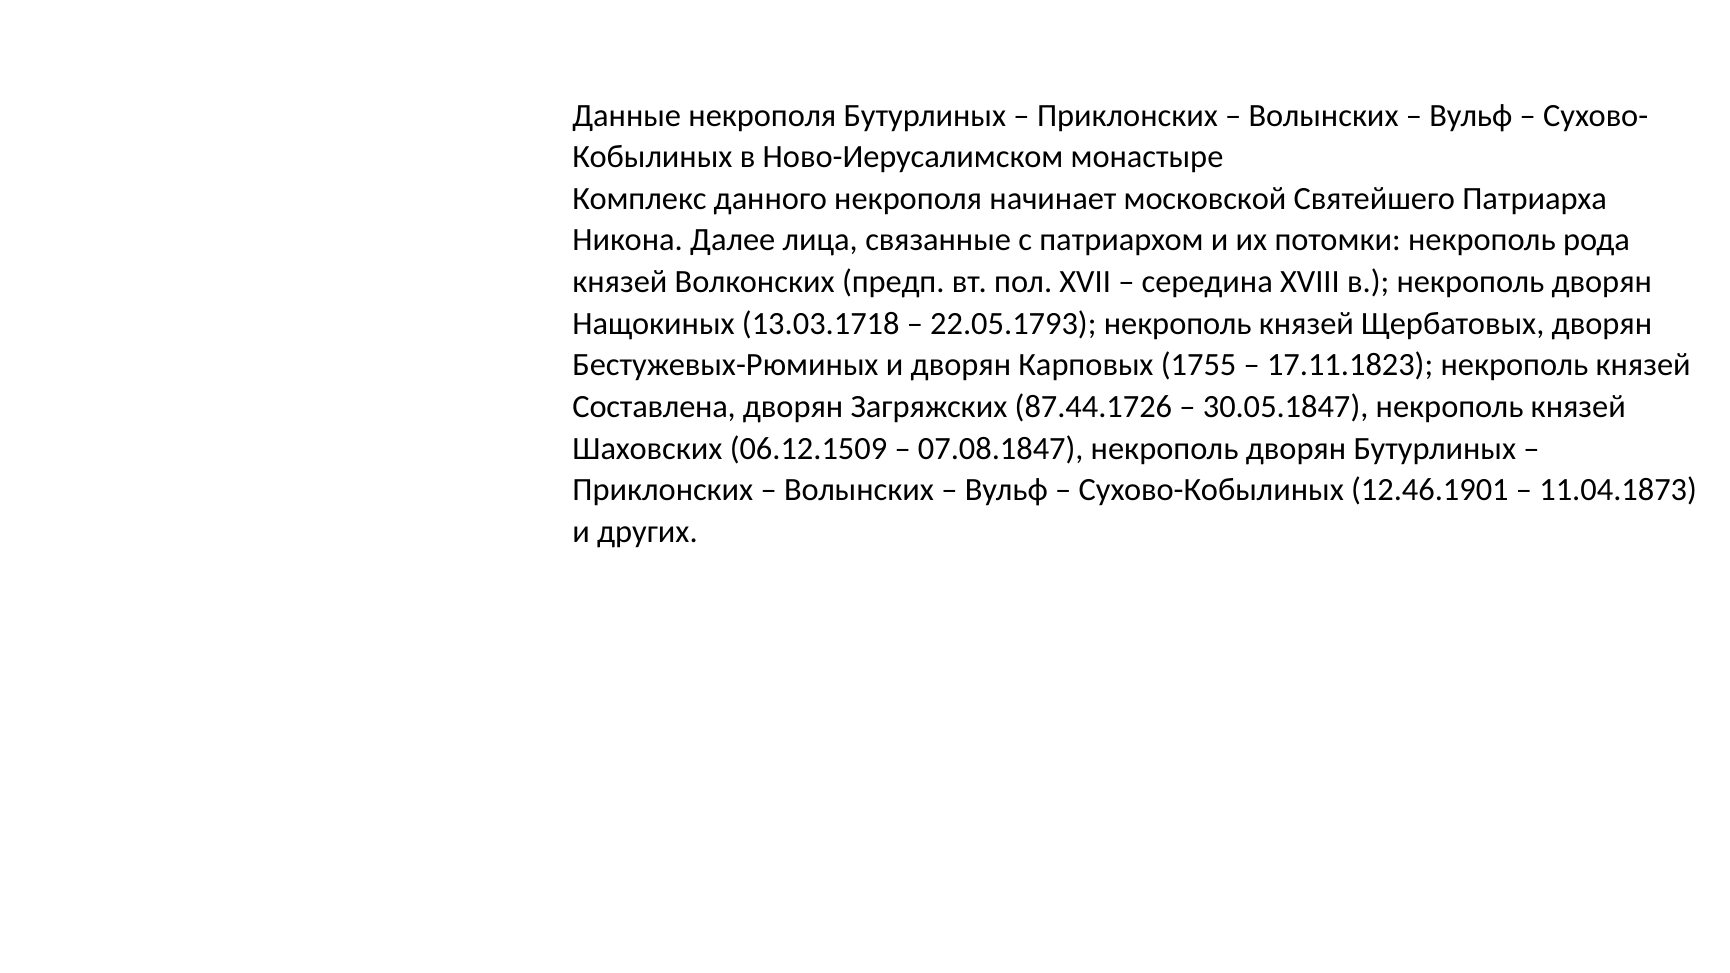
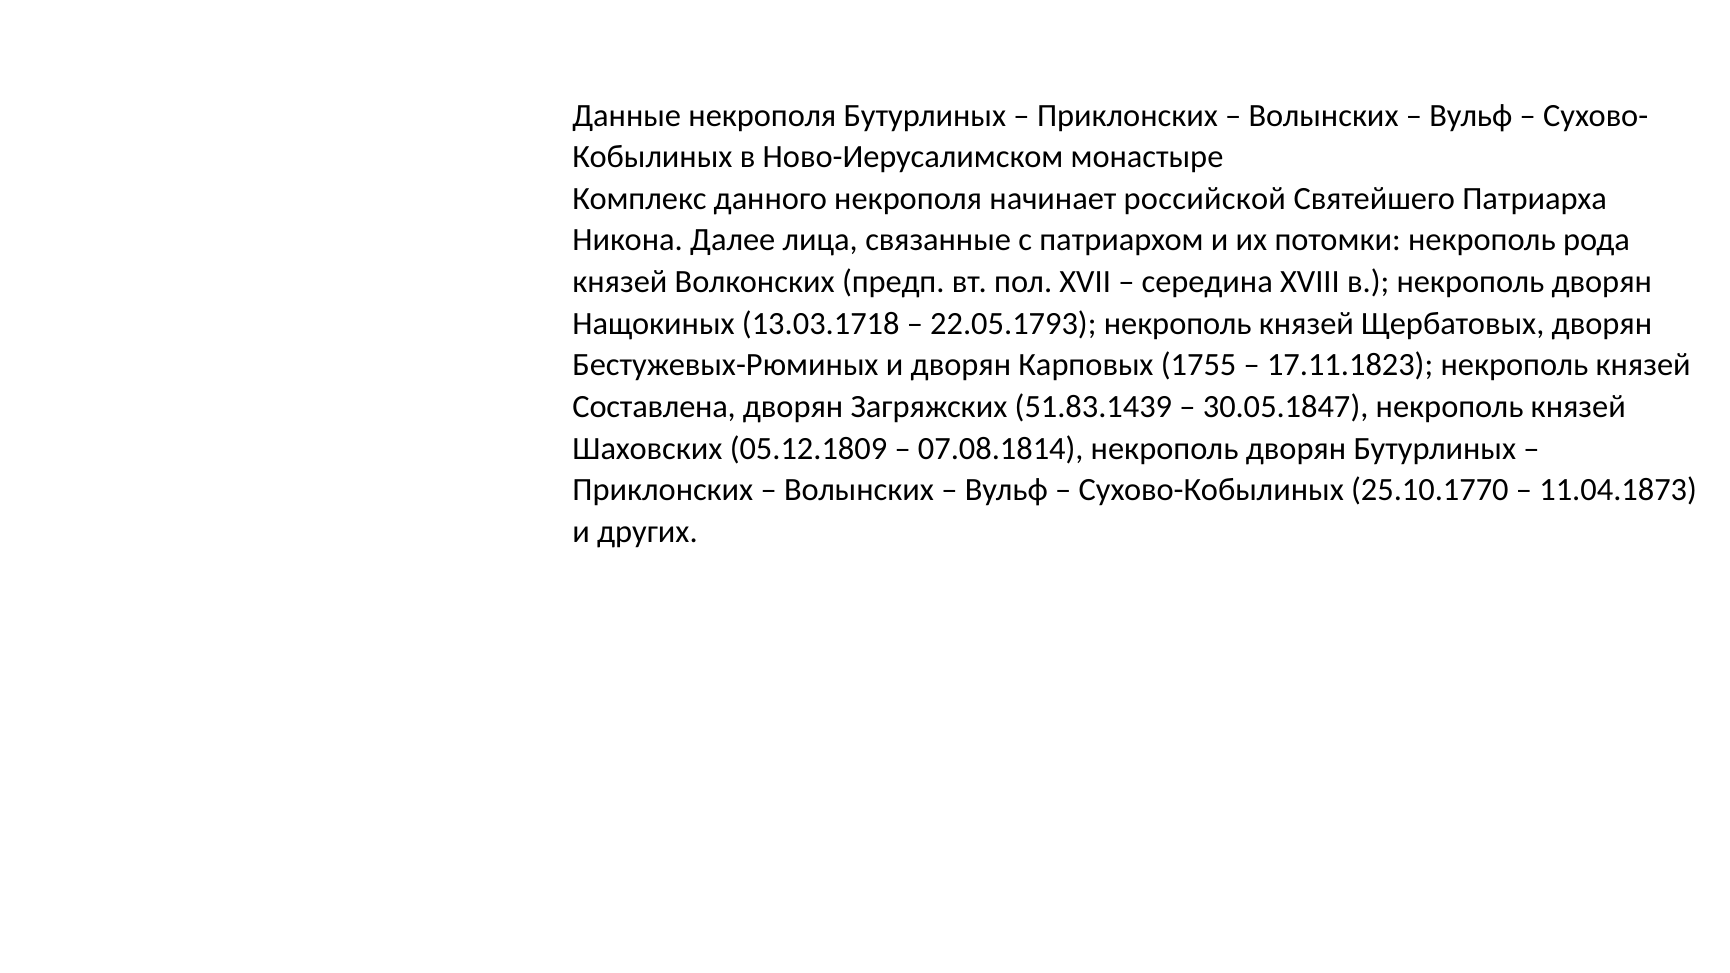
московской: московской -> российской (1205, 199)
87.44.1726: 87.44.1726 -> 51.83.1439 (1093, 407)
06.12.1509: 06.12.1509 -> 05.12.1809 (808, 448)
07.08.1847: 07.08.1847 -> 07.08.1814 (1001, 448)
12.46.1901: 12.46.1901 -> 25.10.1770 (1430, 490)
